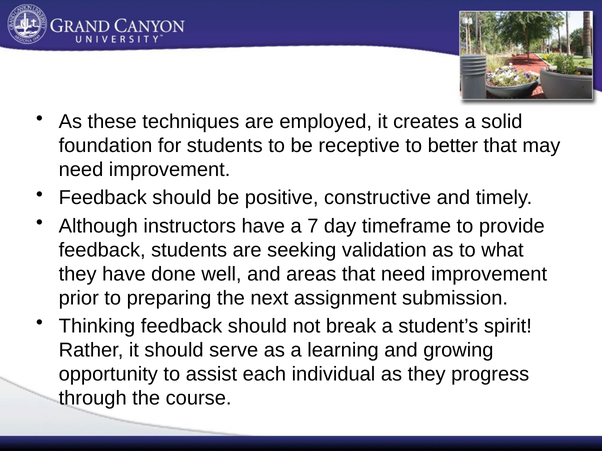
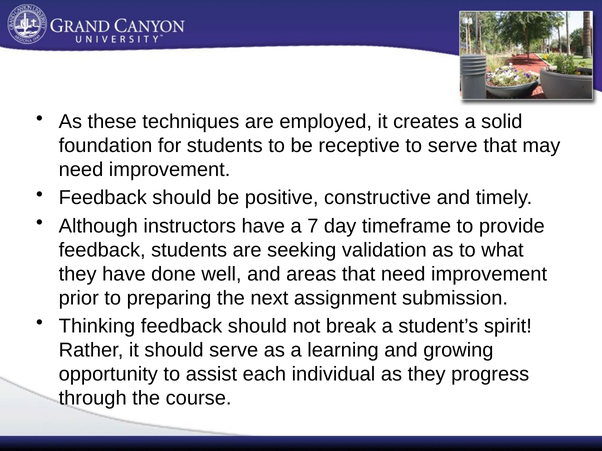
to better: better -> serve (453, 146)
